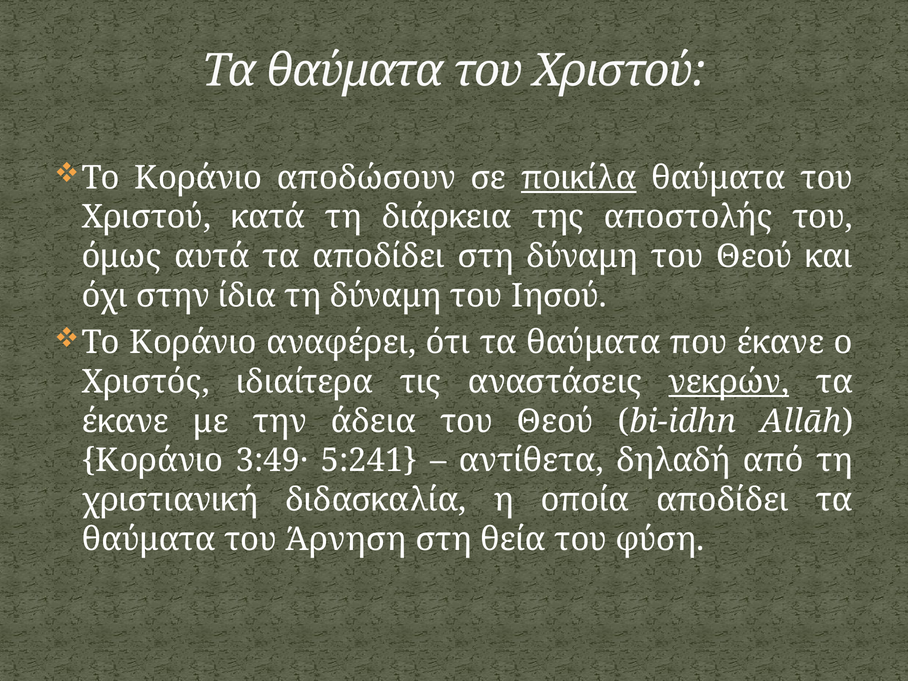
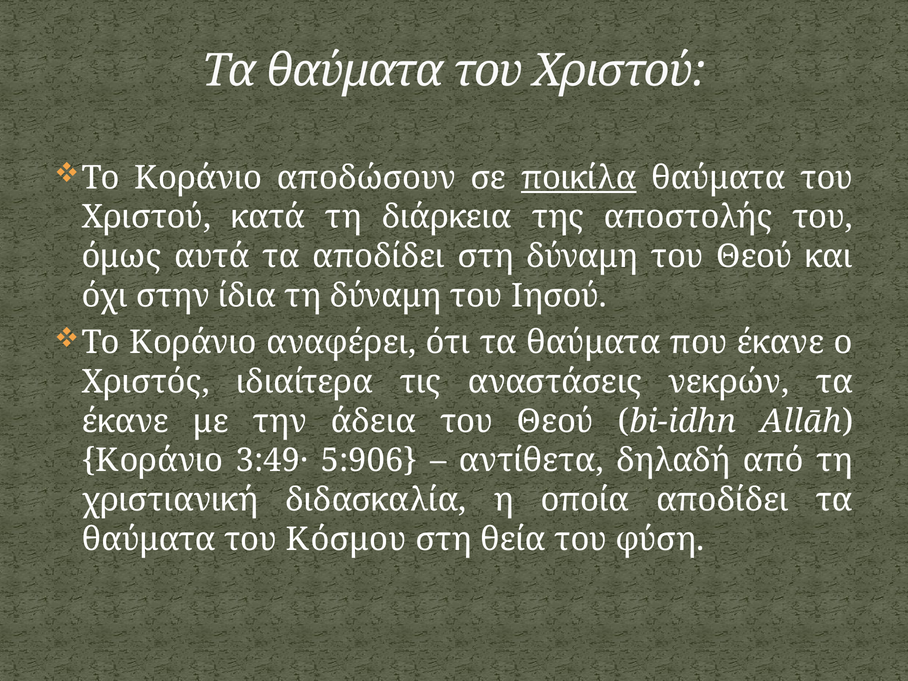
νεκρών underline: present -> none (729, 382)
5:241: 5:241 -> 5:906 (369, 461)
Άρνηση: Άρνηση -> Κόσμου (346, 539)
